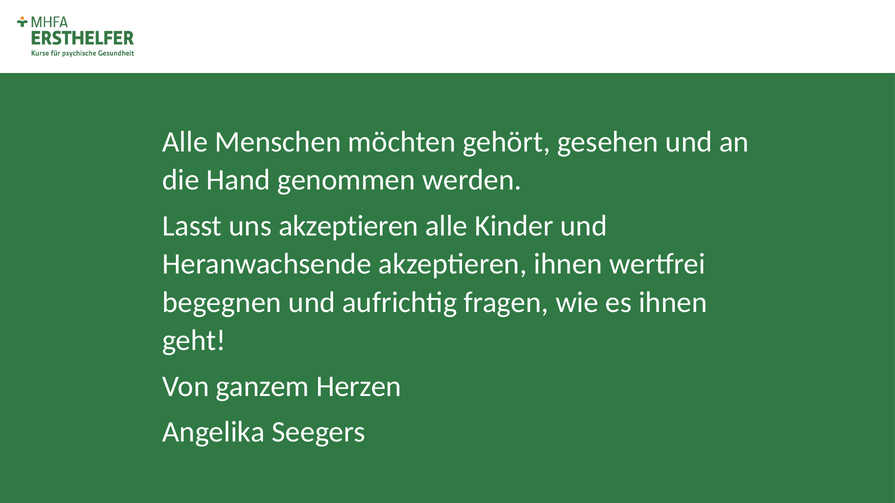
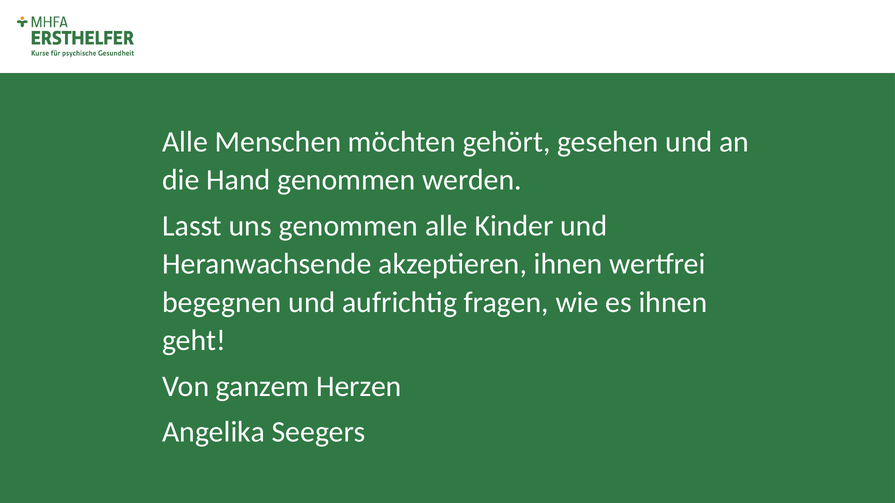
uns akzeptieren: akzeptieren -> genommen (348, 226)
